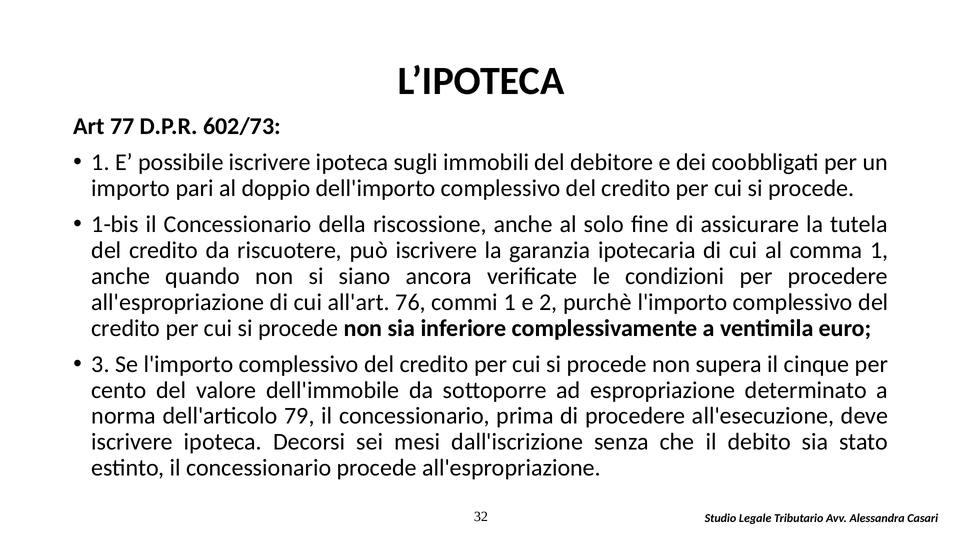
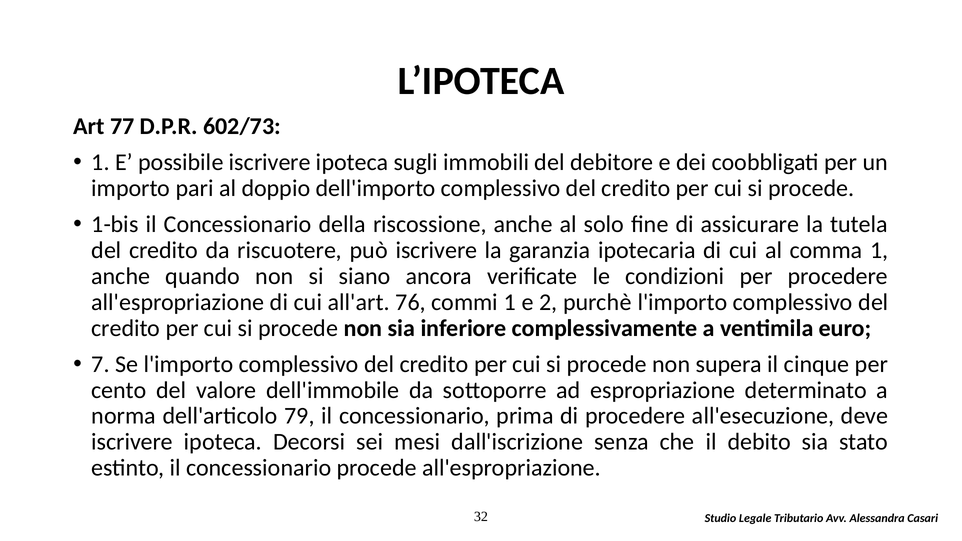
3: 3 -> 7 (100, 364)
